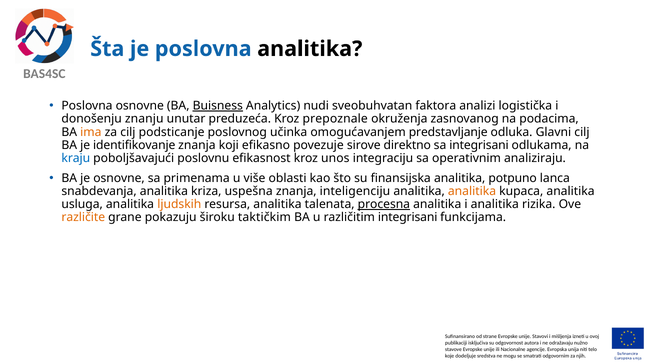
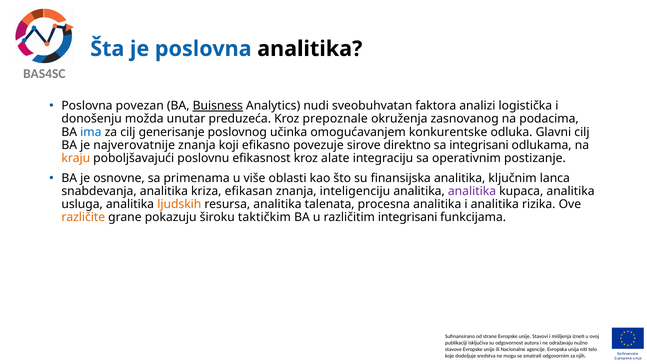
Poslovna osnovne: osnovne -> povezan (140, 106)
znanju: znanju -> možda (144, 119)
ima colour: orange -> blue (91, 132)
podsticanje: podsticanje -> generisanje (172, 132)
predstavljanje: predstavljanje -> konkurentske (448, 132)
identifikovanje: identifikovanje -> najverovatnije (134, 145)
kraju colour: blue -> orange (76, 158)
unos: unos -> alate (335, 158)
analiziraju: analiziraju -> postizanje (535, 158)
potpuno: potpuno -> ključnim (513, 178)
uspešna: uspešna -> efikasan (249, 191)
analitika colour: orange -> purple (472, 191)
procesna underline: present -> none (384, 204)
